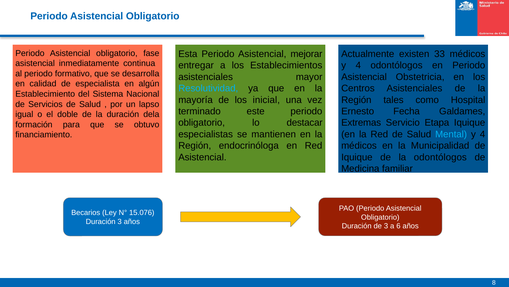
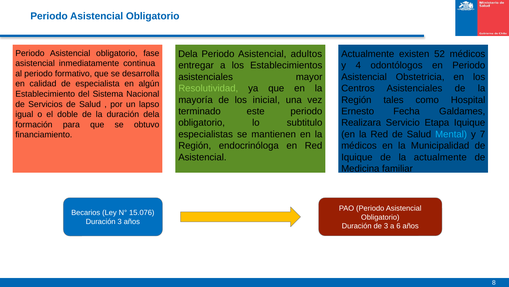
Esta: Esta -> Dela (188, 54)
mejorar: mejorar -> adultos (306, 54)
33: 33 -> 52 (440, 54)
Resolutividad colour: light blue -> light green (208, 88)
destacar: destacar -> subtitulo (305, 123)
Extremas: Extremas -> Realizara (361, 123)
4: 4 -> 7 (483, 134)
la odontólogos: odontólogos -> actualmente (440, 157)
